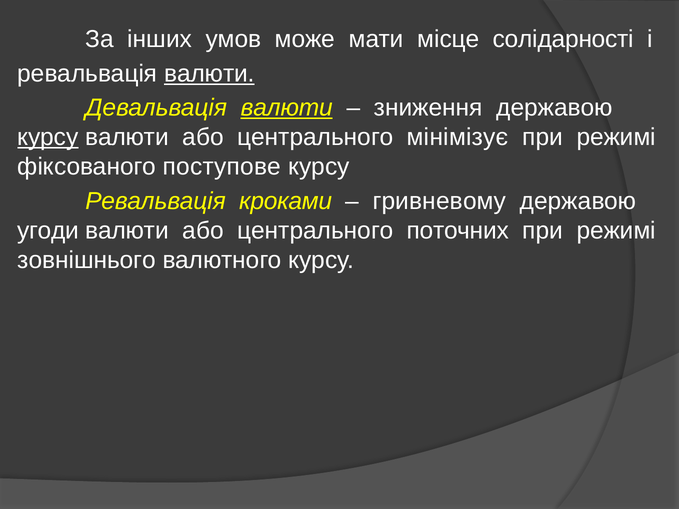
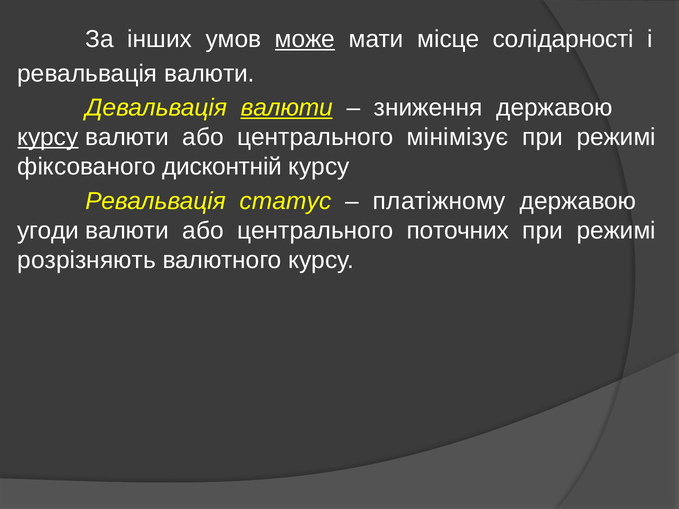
може underline: none -> present (305, 39)
валюти underline: present -> none (209, 74)
поступове: поступове -> дисконтній (222, 167)
кроками: кроками -> статус (285, 201)
гривневому: гривневому -> платіжному (439, 201)
зовнішнього: зовнішнього -> розрізняють (87, 260)
